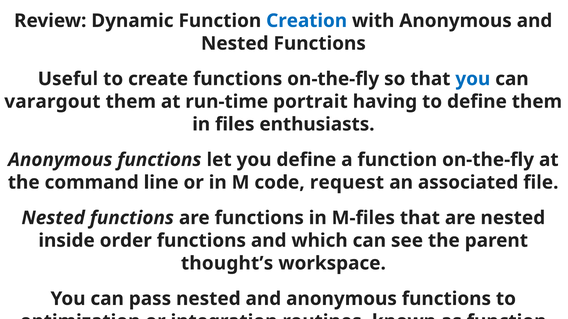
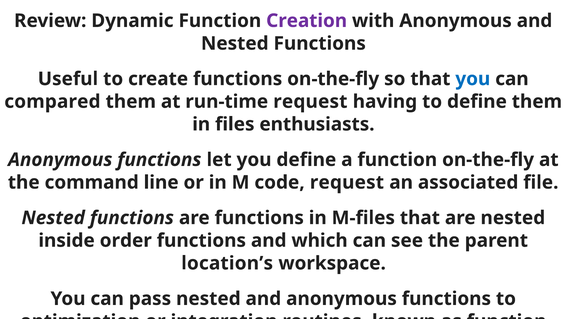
Creation colour: blue -> purple (307, 21)
varargout: varargout -> compared (52, 102)
run-time portrait: portrait -> request (310, 102)
thought’s: thought’s -> location’s (227, 264)
